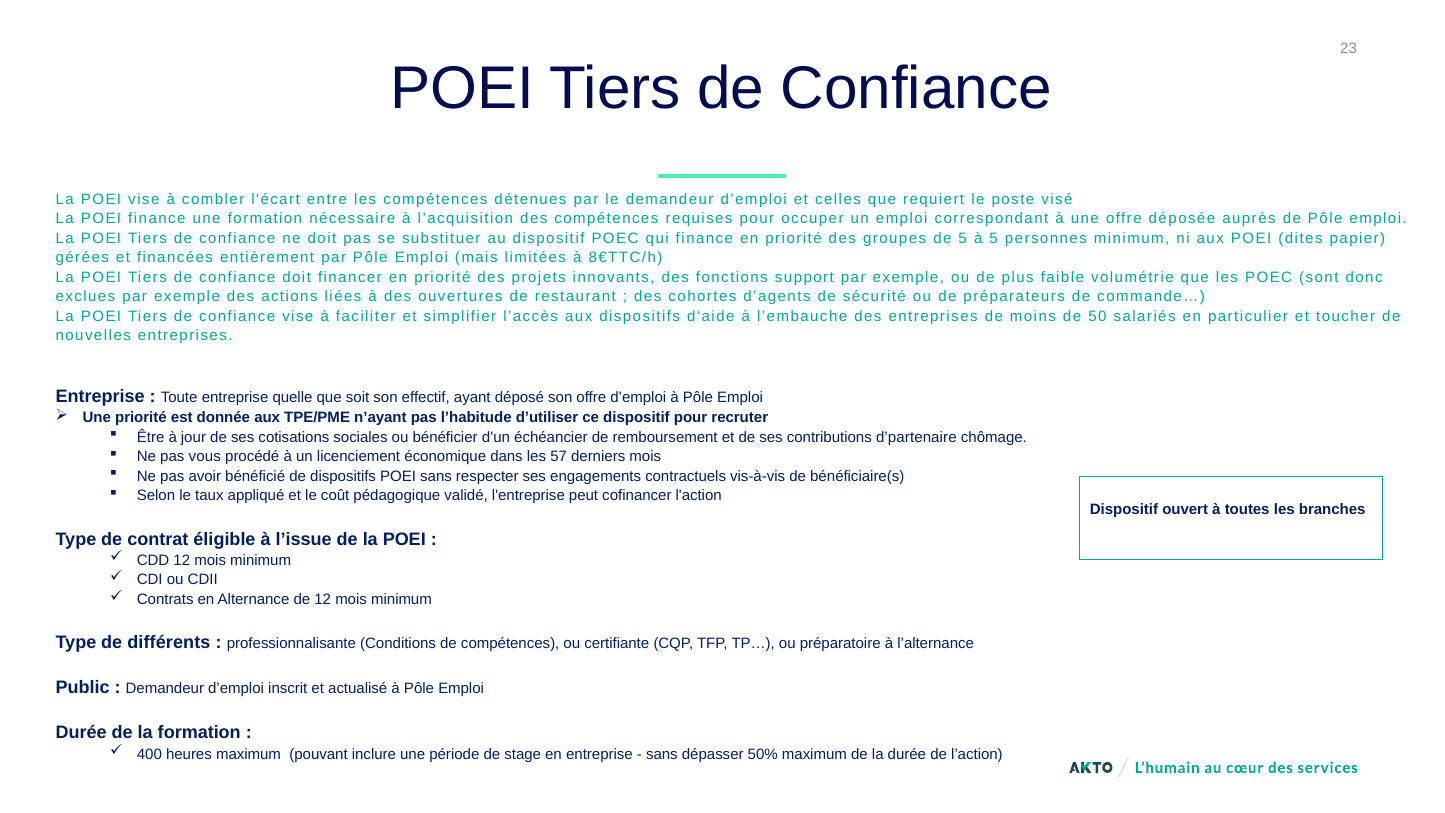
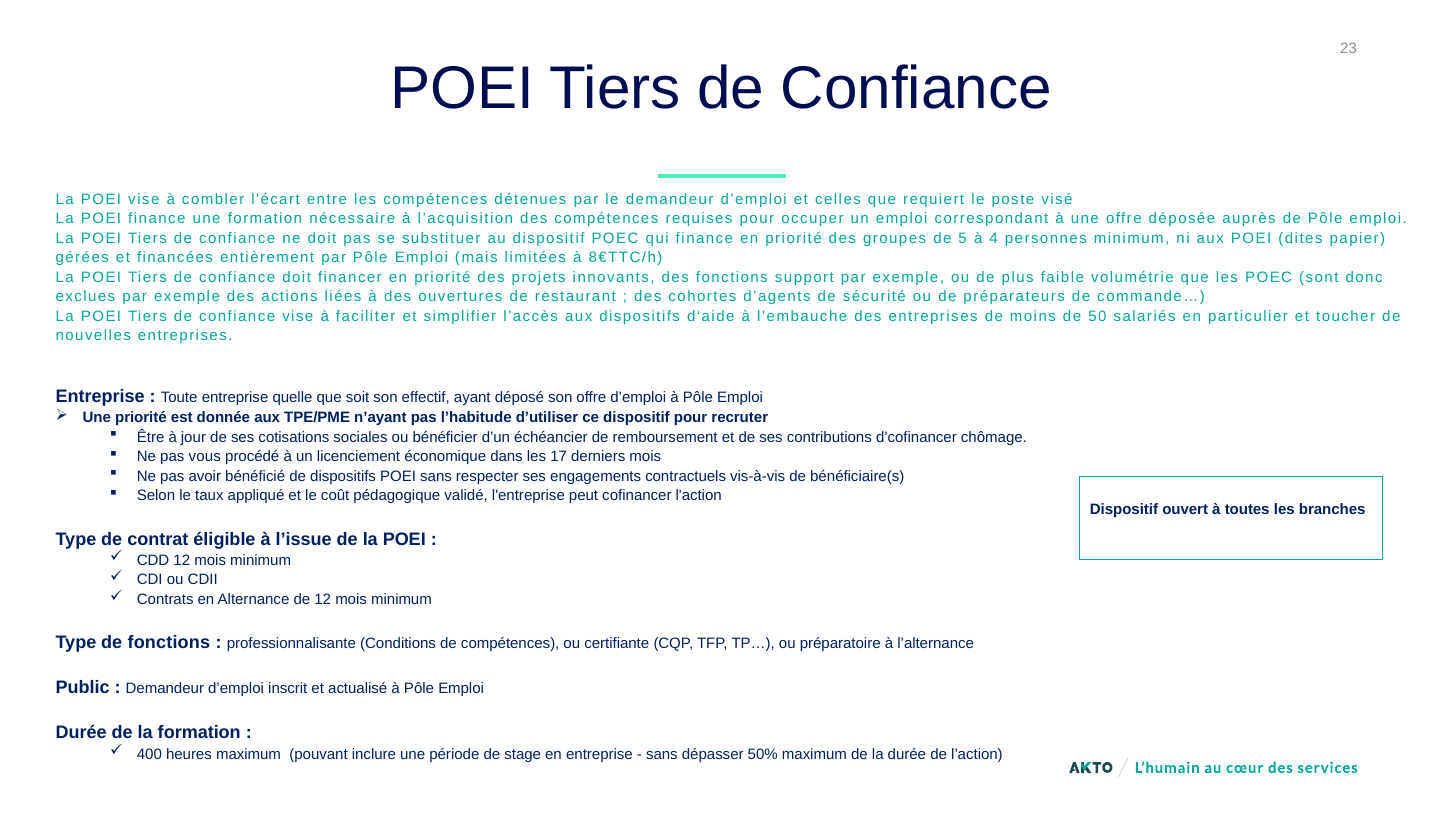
à 5: 5 -> 4 (994, 238)
d’partenaire: d’partenaire -> d’cofinancer (916, 437)
57: 57 -> 17 (559, 457)
de différents: différents -> fonctions (169, 643)
